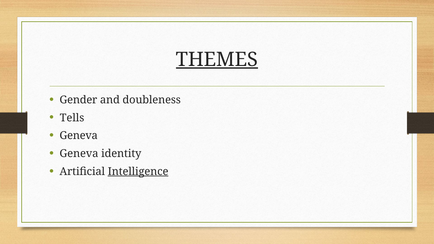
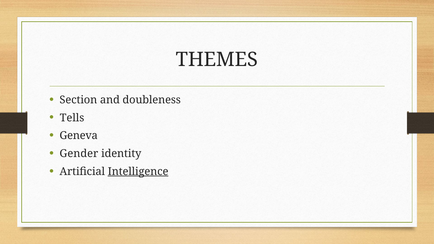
THEMES underline: present -> none (217, 60)
Gender: Gender -> Section (78, 100)
Geneva: Geneva -> Gender (79, 154)
